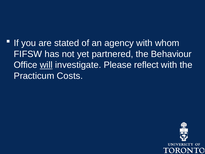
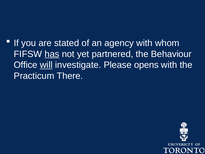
has underline: none -> present (52, 54)
reflect: reflect -> opens (146, 65)
Costs: Costs -> There (70, 76)
